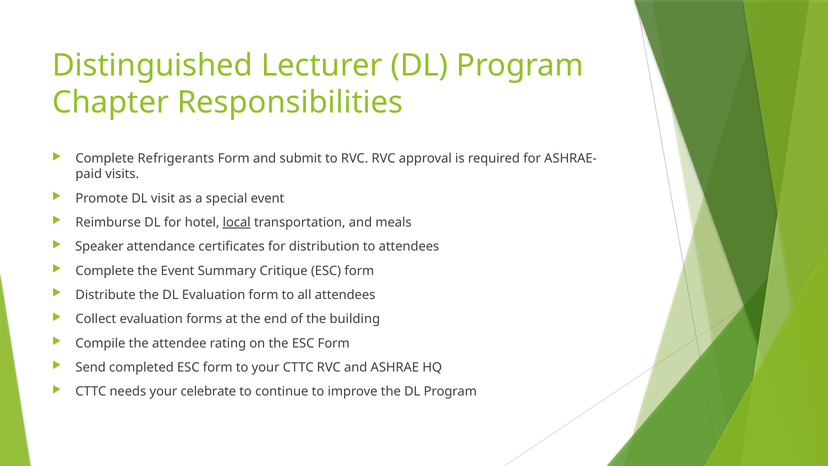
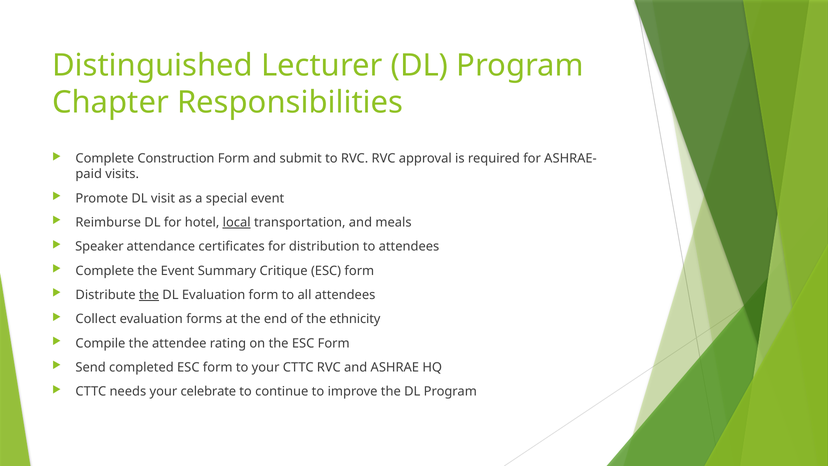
Refrigerants: Refrigerants -> Construction (176, 159)
the underline: none -> present (149, 295)
building: building -> ethnicity (355, 319)
